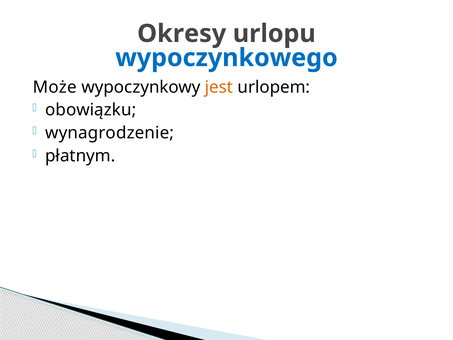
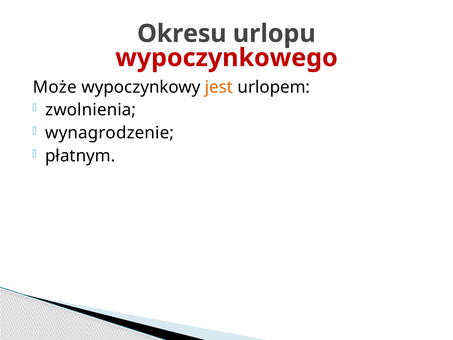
Okresy: Okresy -> Okresu (182, 34)
wypoczynkowego colour: blue -> red (227, 58)
obowiązku: obowiązku -> zwolnienia (91, 110)
